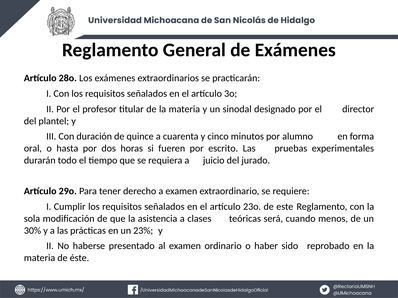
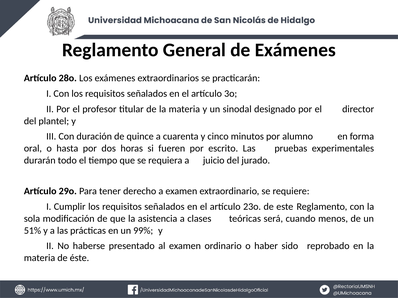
30%: 30% -> 51% (32, 231)
23%: 23% -> 99% (143, 231)
